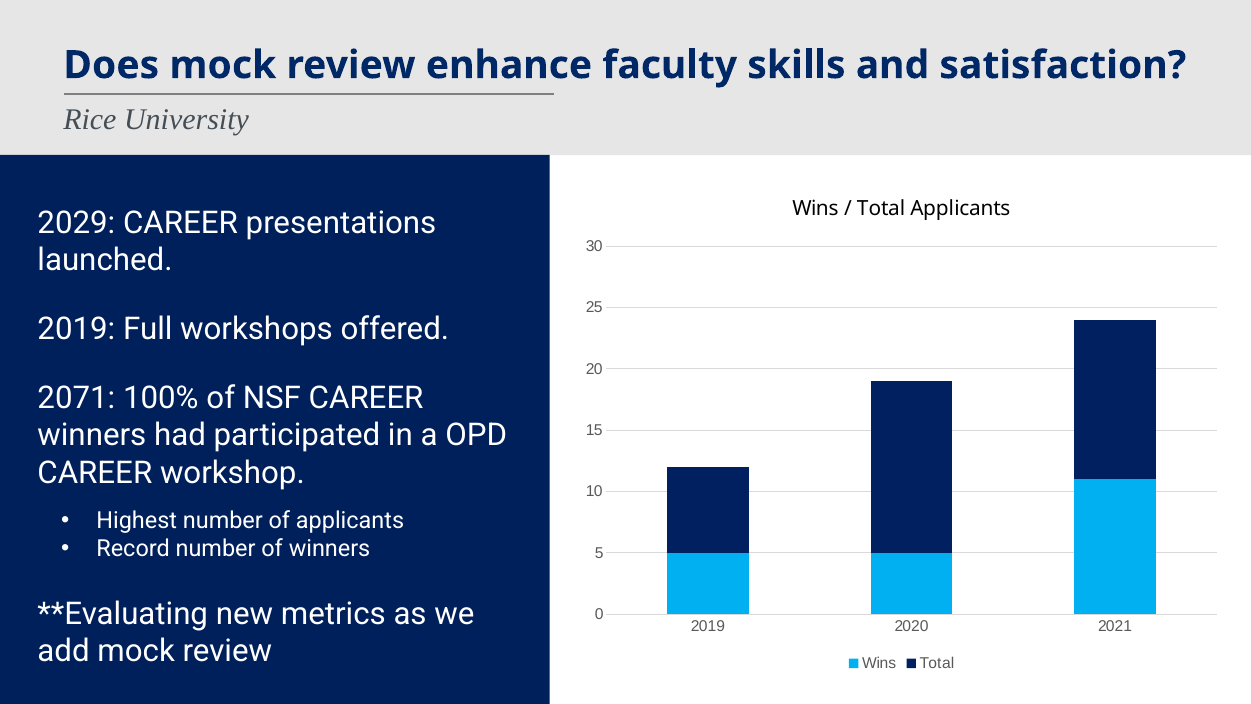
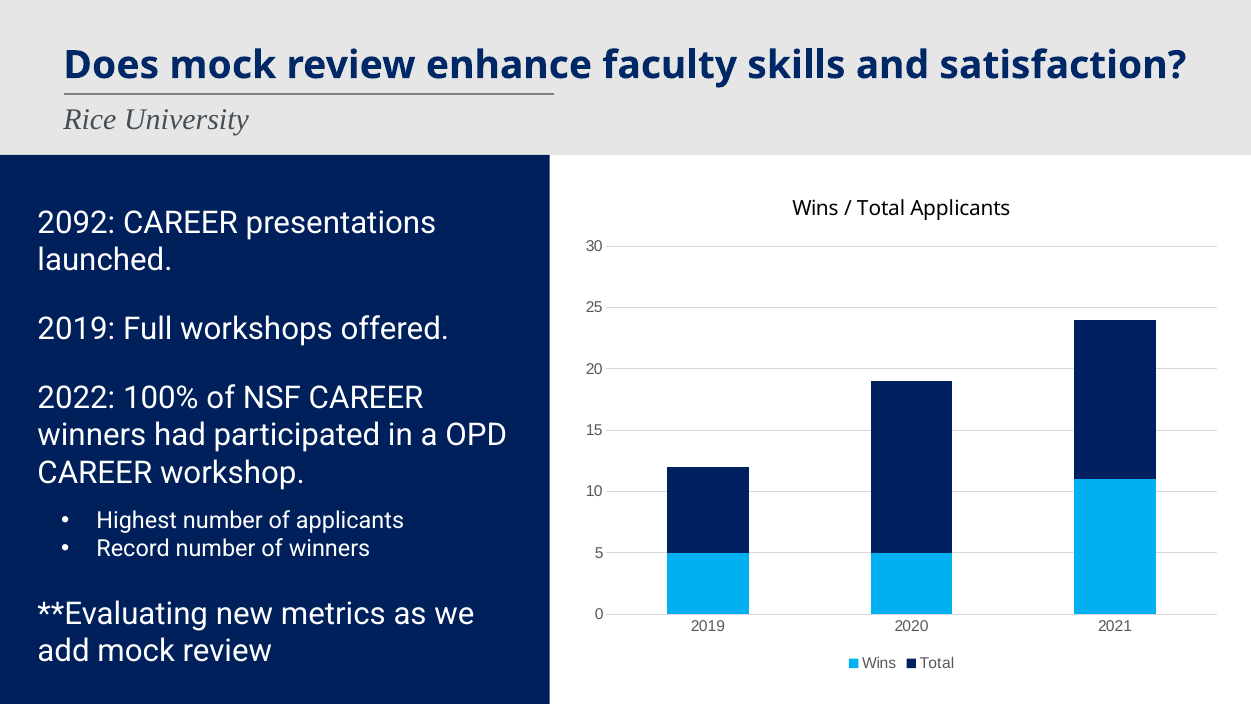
2029: 2029 -> 2092 (76, 223)
2071: 2071 -> 2022 (76, 398)
